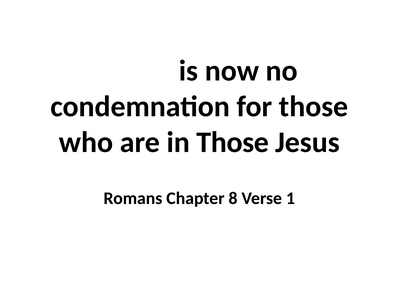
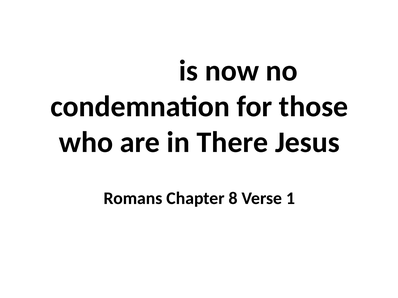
in Those: Those -> There (232, 143)
